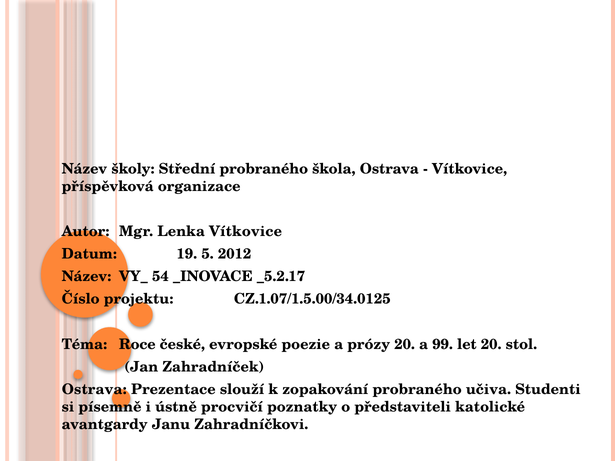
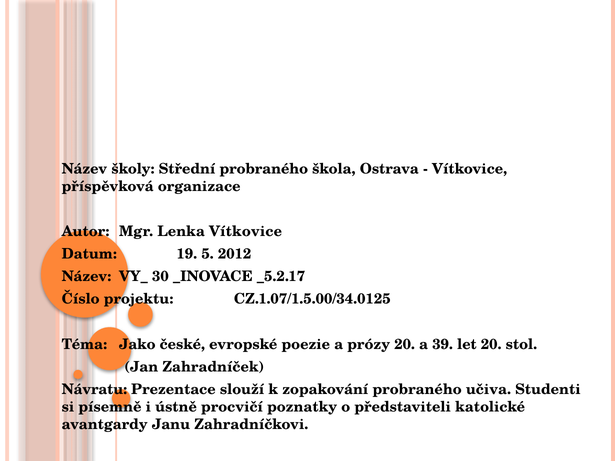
54: 54 -> 30 (160, 277)
Roce: Roce -> Jako (137, 344)
99: 99 -> 39 (443, 344)
Ostrava: Ostrava -> Návratu (94, 390)
